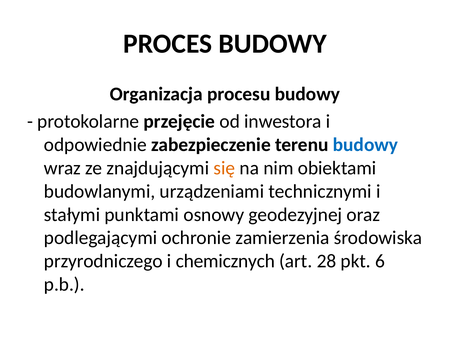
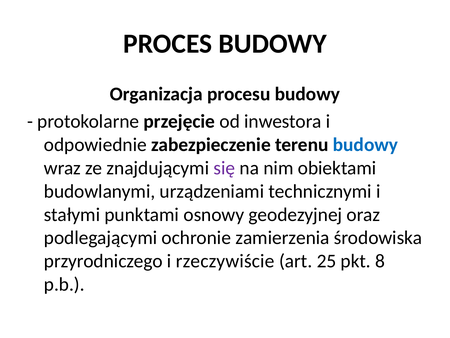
się colour: orange -> purple (224, 168)
chemicznych: chemicznych -> rzeczywiście (225, 261)
28: 28 -> 25 (326, 261)
6: 6 -> 8 (380, 261)
